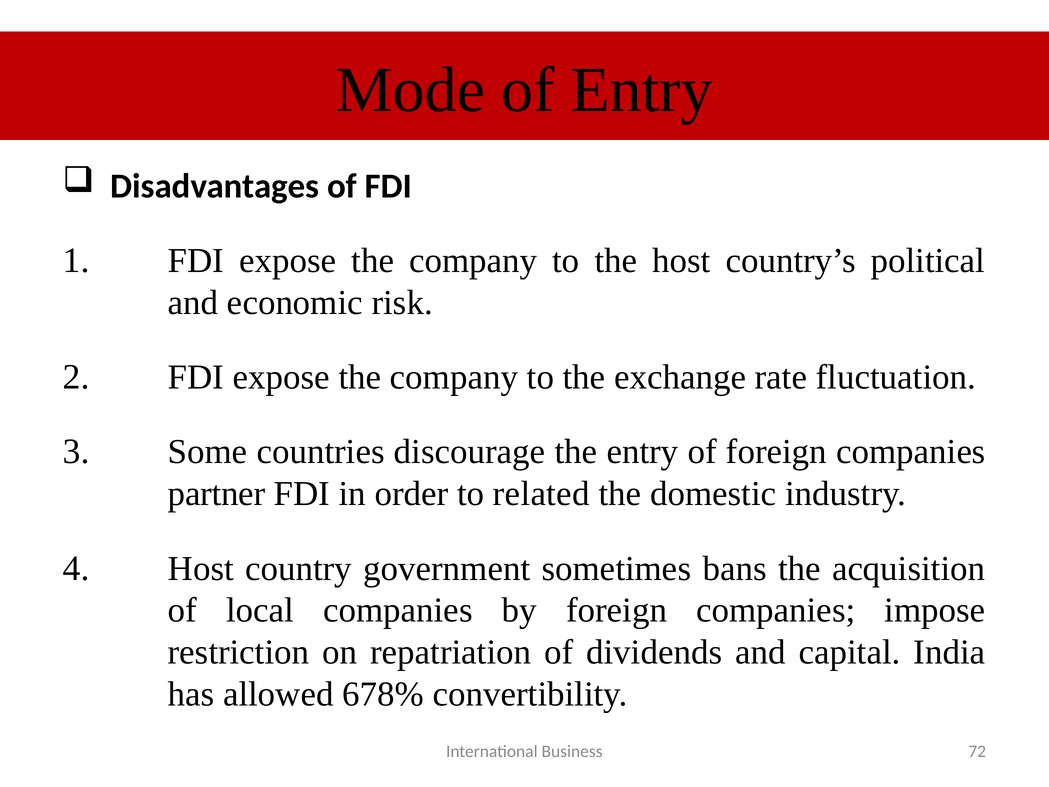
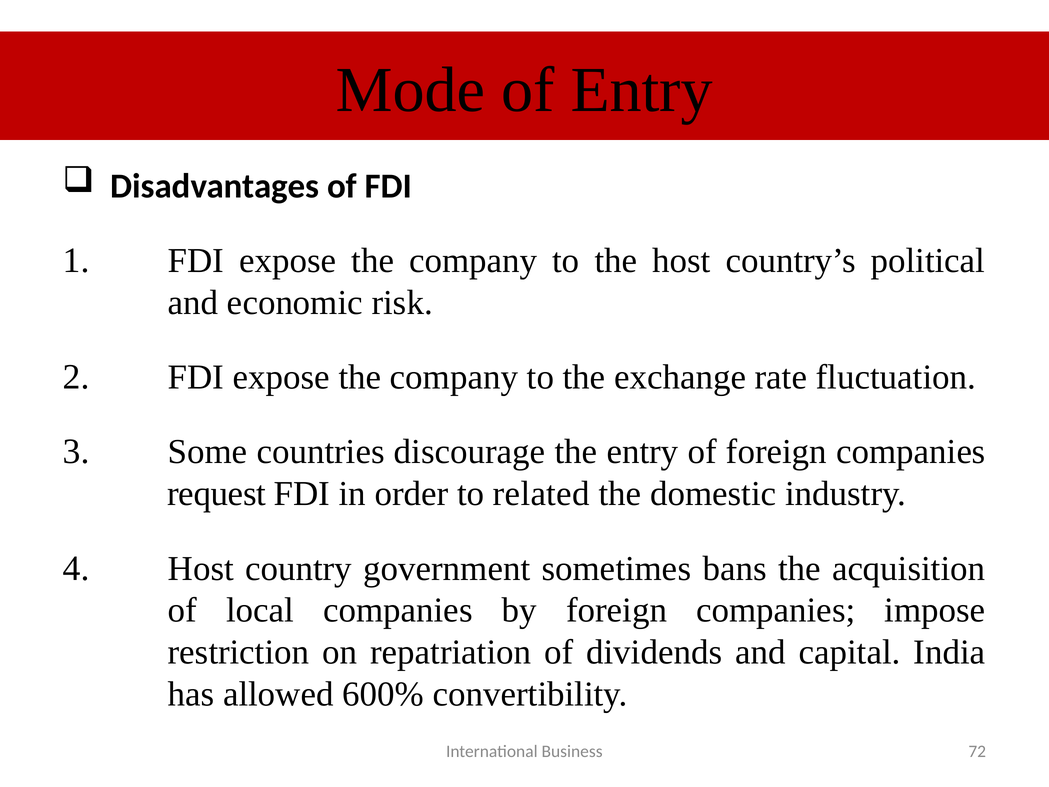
partner: partner -> request (217, 494)
678%: 678% -> 600% (383, 694)
